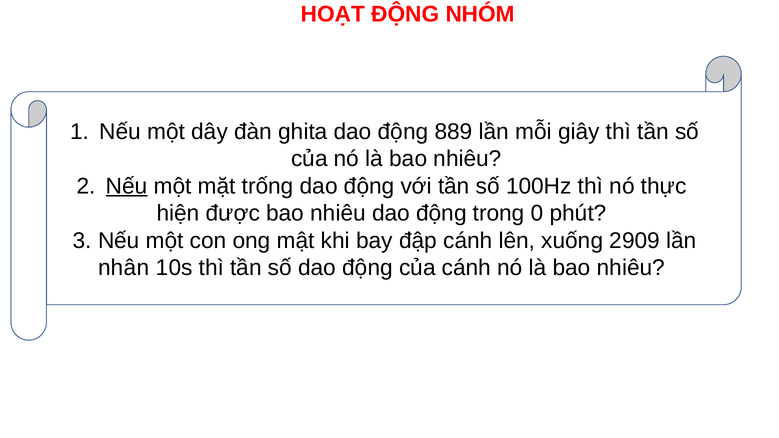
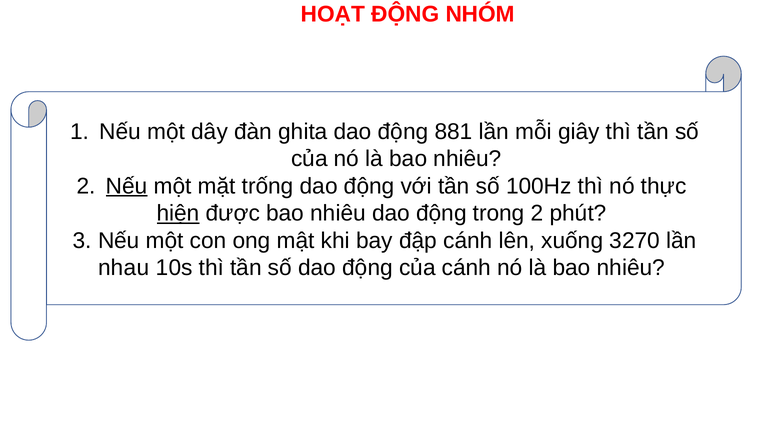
889: 889 -> 881 (453, 132)
hiện underline: none -> present (178, 214)
trong 0: 0 -> 2 (537, 214)
2909: 2909 -> 3270 (635, 241)
nhân: nhân -> nhau (124, 268)
